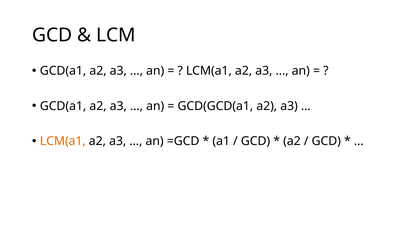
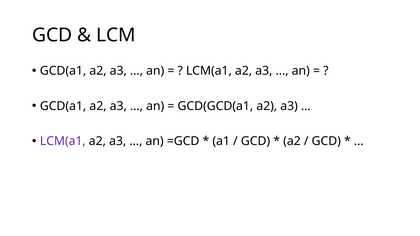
LCM(a1 colour: orange -> purple (63, 141)
